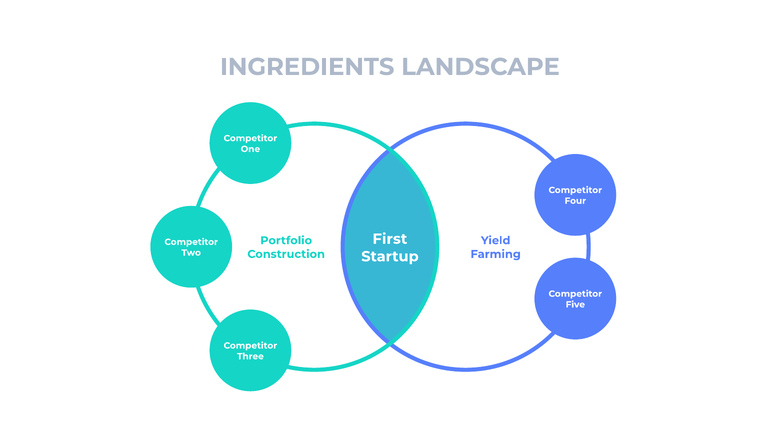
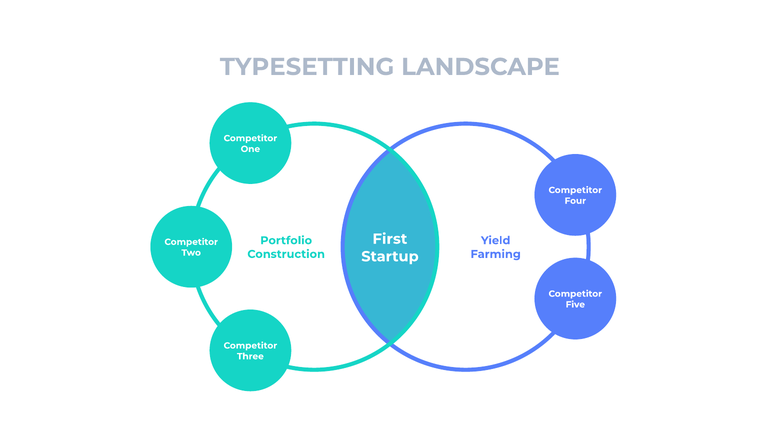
INGREDIENTS: INGREDIENTS -> TYPESETTING (307, 67)
